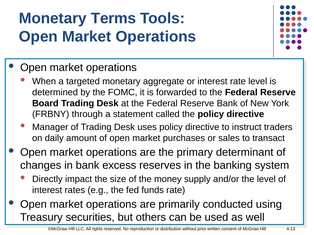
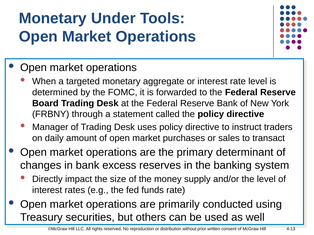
Terms: Terms -> Under (113, 18)
